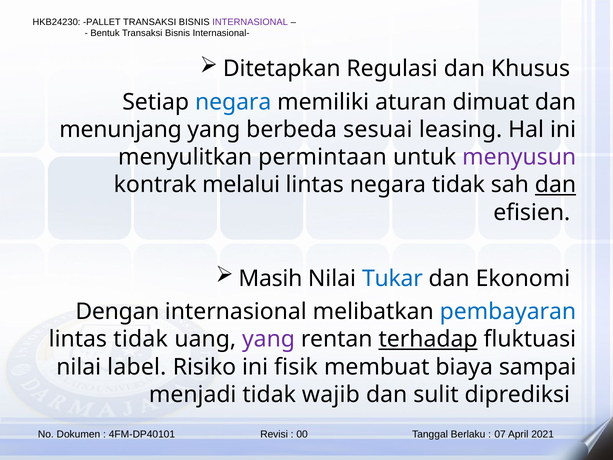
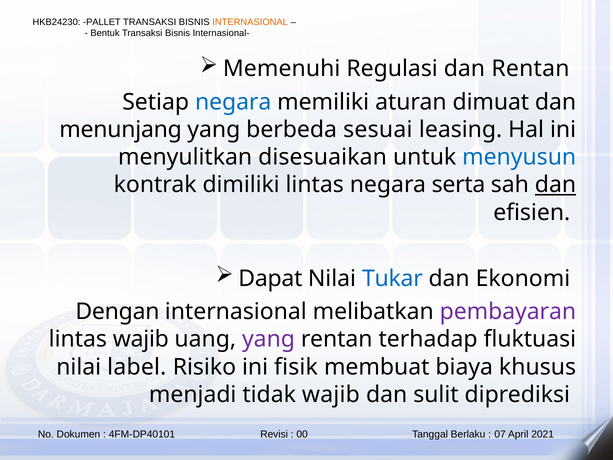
INTERNASIONAL colour: purple -> orange (250, 22)
Ditetapkan: Ditetapkan -> Memenuhi (282, 69)
dan Khusus: Khusus -> Rentan (530, 69)
permintaan: permintaan -> disesuaikan (323, 157)
menyusun colour: purple -> blue (519, 157)
melalui: melalui -> dimiliki (241, 185)
negara tidak: tidak -> serta (459, 185)
Masih: Masih -> Dapat (270, 278)
pembayaran colour: blue -> purple (508, 312)
lintas tidak: tidak -> wajib (141, 339)
terhadap underline: present -> none (428, 339)
sampai: sampai -> khusus (538, 367)
